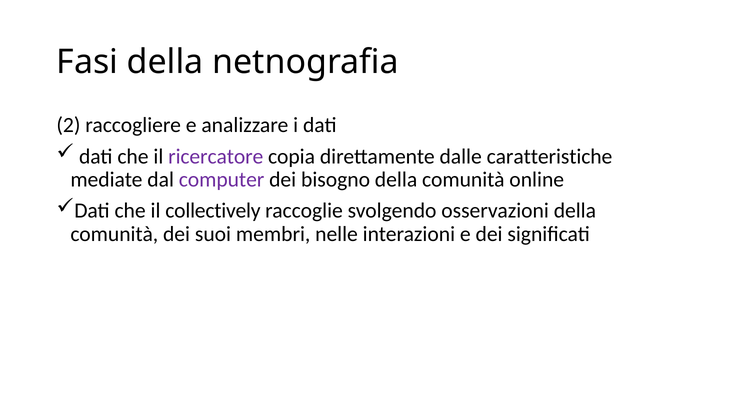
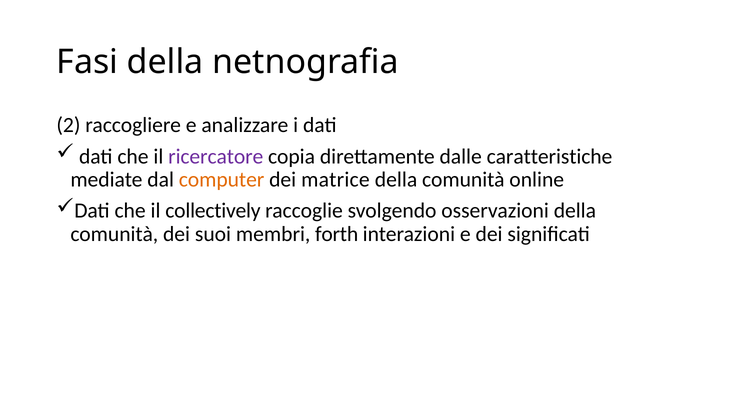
computer colour: purple -> orange (222, 180)
bisogno: bisogno -> matrice (335, 180)
nelle: nelle -> forth (337, 234)
